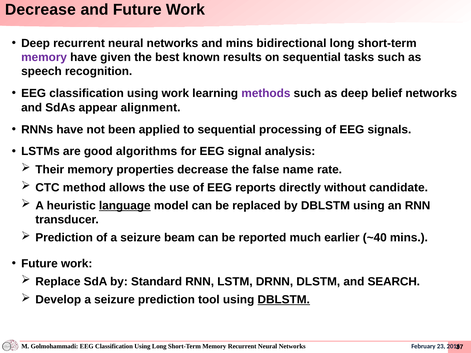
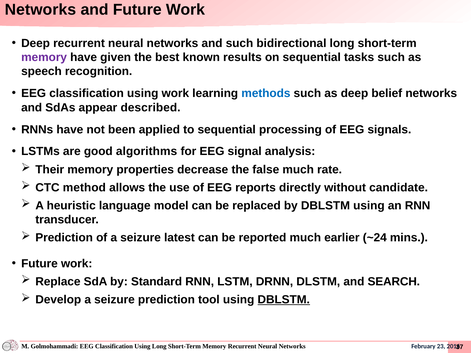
Decrease: Decrease -> Networks (40, 10)
and mins: mins -> such (239, 43)
methods colour: purple -> blue (266, 93)
alignment: alignment -> described (151, 108)
false name: name -> much (298, 170)
language underline: present -> none (125, 206)
beam: beam -> latest (179, 238)
~40: ~40 -> ~24 (375, 238)
